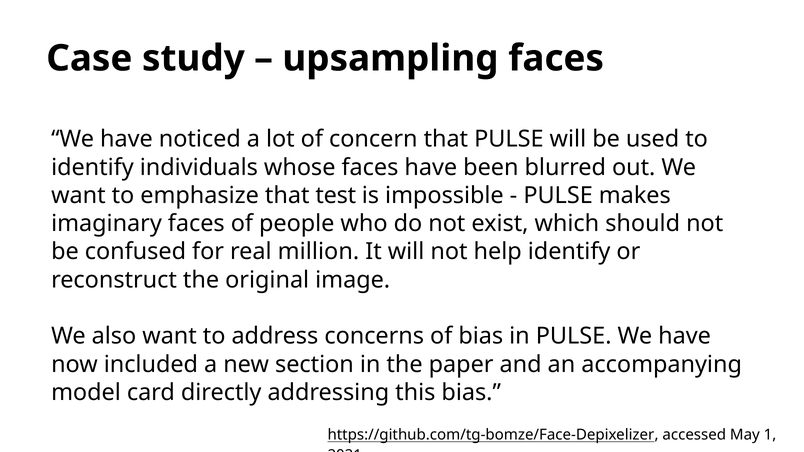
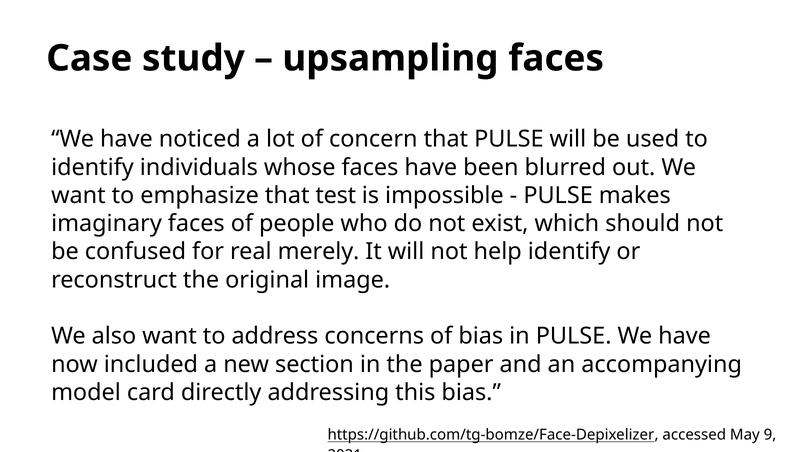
million: million -> merely (319, 252)
1: 1 -> 9 (770, 435)
